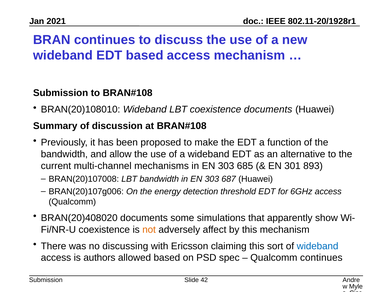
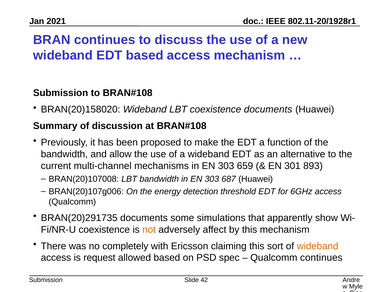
BRAN(20)108010: BRAN(20)108010 -> BRAN(20)158020 (81, 109)
685: 685 -> 659 (245, 166)
BRAN(20)408020: BRAN(20)408020 -> BRAN(20)291735 (79, 218)
discussing: discussing -> completely (125, 246)
wideband colour: blue -> orange (318, 246)
authors: authors -> request (99, 258)
